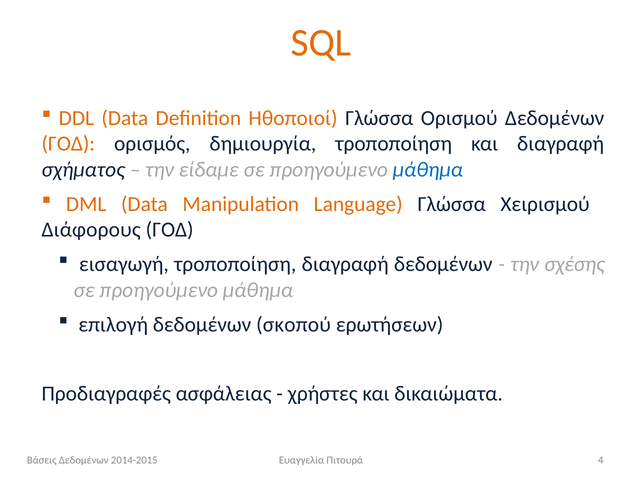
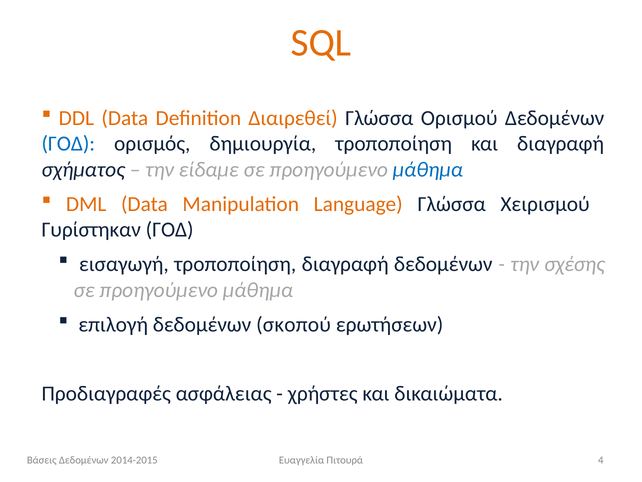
Ηθοποιοί: Ηθοποιοί -> Διαιρεθεί (293, 118)
ΓΟΔ colour: orange -> blue (68, 144)
Διάφορους: Διάφορους -> Γυρίστηκαν (91, 230)
